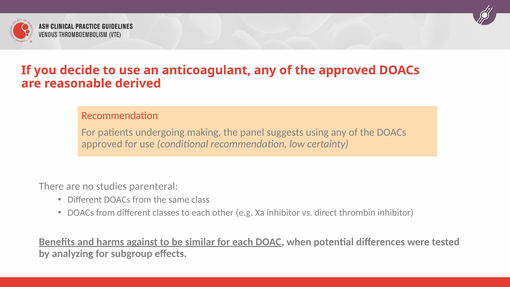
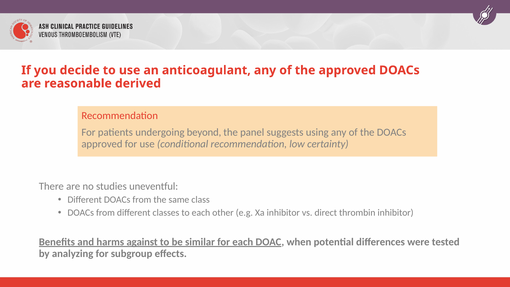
making: making -> beyond (204, 132)
parenteral: parenteral -> uneventful (154, 186)
